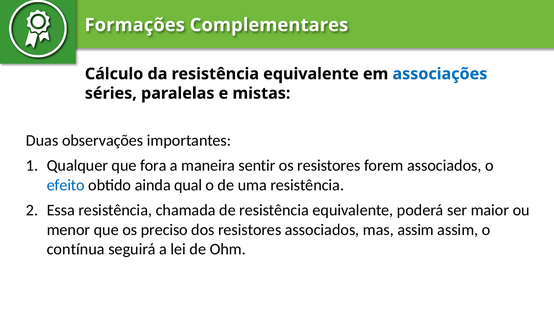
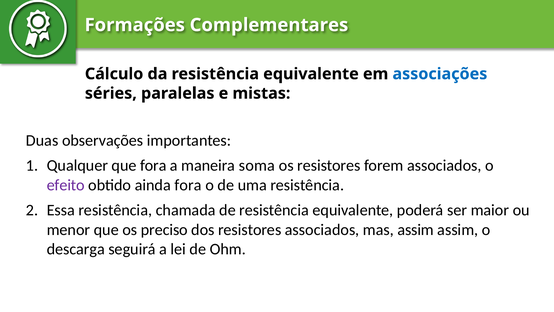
sentir: sentir -> soma (257, 165)
efeito colour: blue -> purple (66, 185)
ainda qual: qual -> fora (188, 185)
contínua: contínua -> descarga (76, 249)
